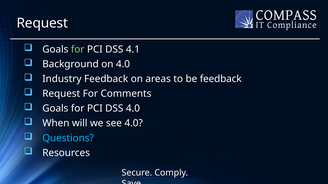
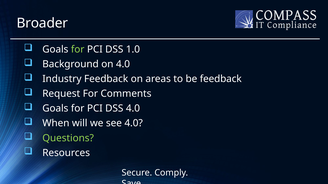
Request: Request -> Broader (42, 23)
4.1: 4.1 -> 1.0 (133, 50)
Questions colour: light blue -> light green (68, 138)
